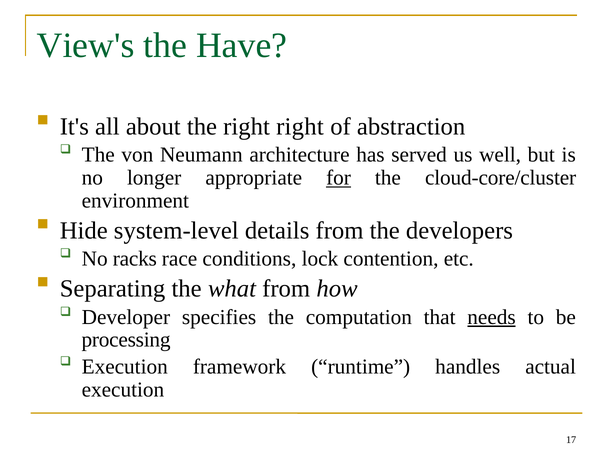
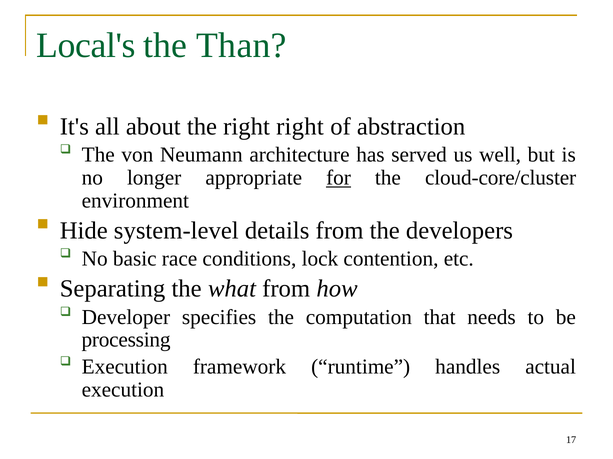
View's: View's -> Local's (86, 46)
Have: Have -> Than (241, 46)
racks: racks -> basic (135, 259)
needs underline: present -> none (492, 318)
